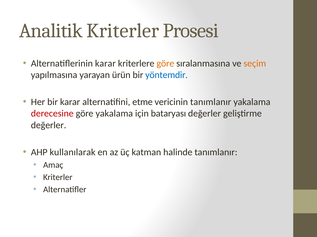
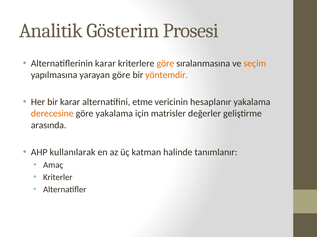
Analitik Kriterler: Kriterler -> Gösterim (123, 31)
yarayan ürün: ürün -> göre (121, 75)
yöntemdir colour: blue -> orange (167, 75)
vericinin tanımlanır: tanımlanır -> hesaplanır (211, 102)
derecesine colour: red -> orange (52, 114)
bataryası: bataryası -> matrisler (168, 114)
değerler: değerler -> arasında (49, 126)
